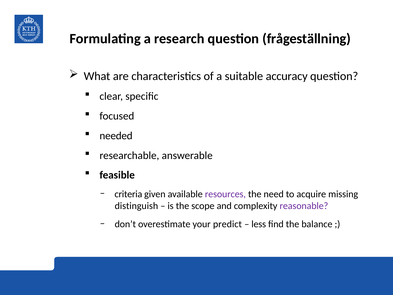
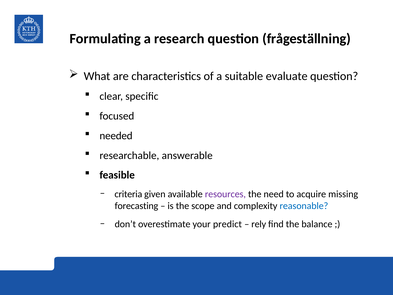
accuracy: accuracy -> evaluate (287, 76)
distinguish: distinguish -> forecasting (136, 206)
reasonable colour: purple -> blue (304, 206)
less: less -> rely (259, 224)
